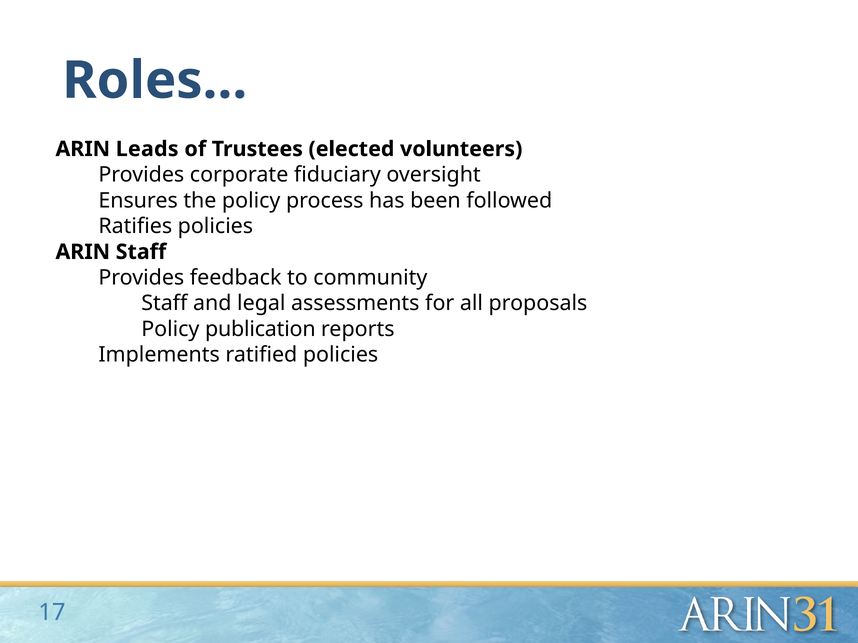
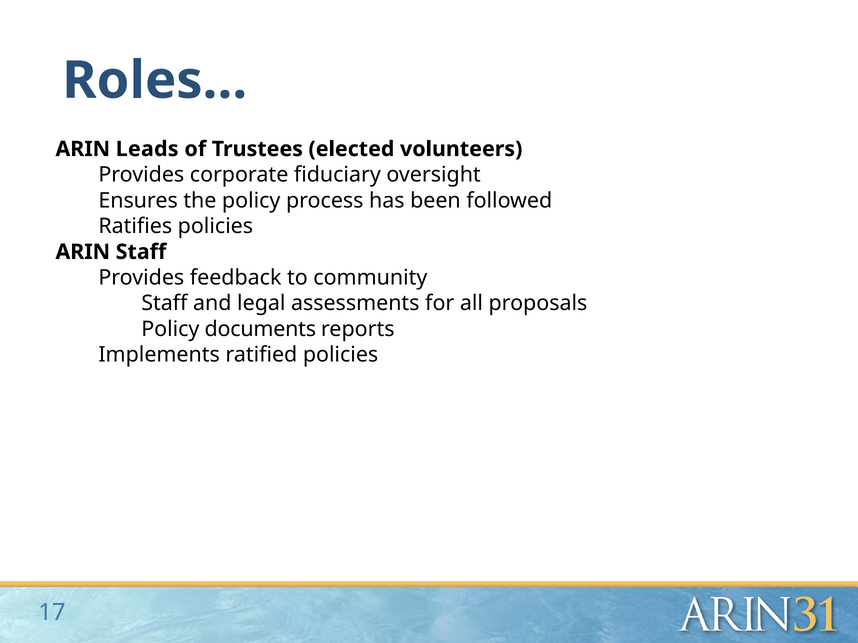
publication: publication -> documents (260, 329)
